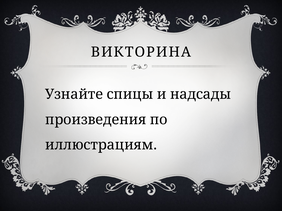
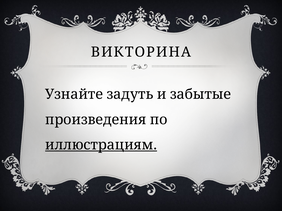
спицы: спицы -> задуть (130, 95)
надсады: надсады -> забытые (201, 95)
иллюстрациям underline: none -> present (101, 145)
